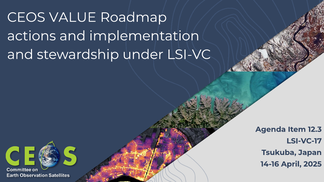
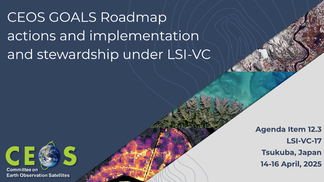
VALUE: VALUE -> GOALS (73, 17)
